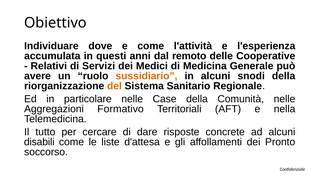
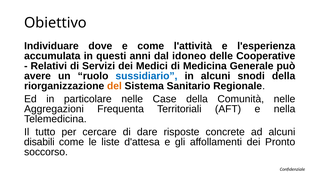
remoto: remoto -> idoneo (189, 56)
sussidiario colour: orange -> blue (146, 76)
Formativo: Formativo -> Frequenta (121, 109)
